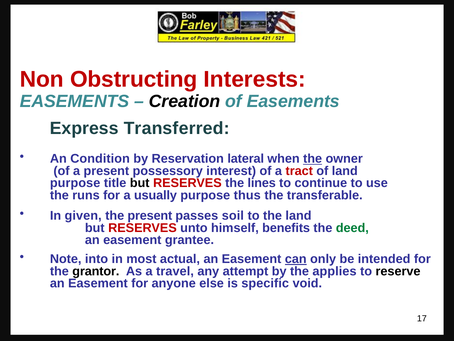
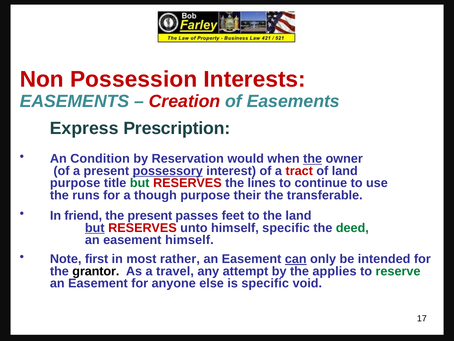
Obstructing: Obstructing -> Possession (134, 79)
Creation colour: black -> red (185, 101)
Transferred: Transferred -> Prescription (177, 128)
lateral: lateral -> would (246, 159)
possessory underline: none -> present (168, 171)
but colour: black -> green (140, 183)
usually: usually -> though (155, 195)
thus: thus -> their (247, 195)
given: given -> friend (83, 215)
soil: soil -> feet (233, 215)
but underline: none -> present (95, 228)
himself benefits: benefits -> specific (286, 228)
easement grantee: grantee -> himself (189, 240)
into: into -> first (97, 259)
actual: actual -> rather (180, 259)
reserve colour: black -> green (398, 271)
